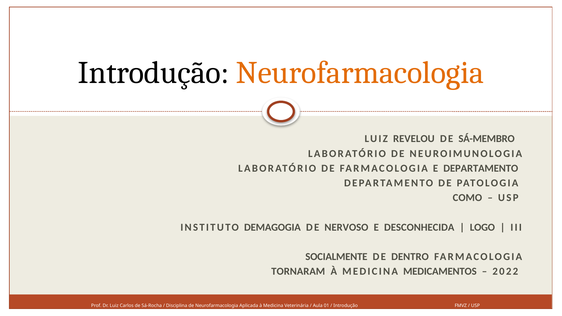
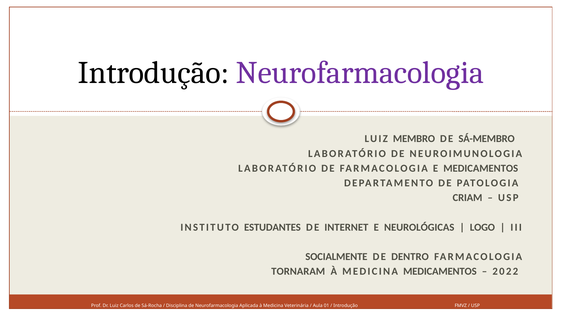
Neurofarmacologia colour: orange -> purple (360, 73)
REVELOU: REVELOU -> MEMBRO (414, 139)
E DEPARTAMENTO: DEPARTAMENTO -> MEDICAMENTOS (481, 168)
COMO: COMO -> CRIAM (467, 198)
DEMAGOGIA: DEMAGOGIA -> ESTUDANTES (272, 227)
NERVOSO: NERVOSO -> INTERNET (346, 227)
DESCONHECIDA: DESCONHECIDA -> NEUROLÓGICAS (419, 227)
